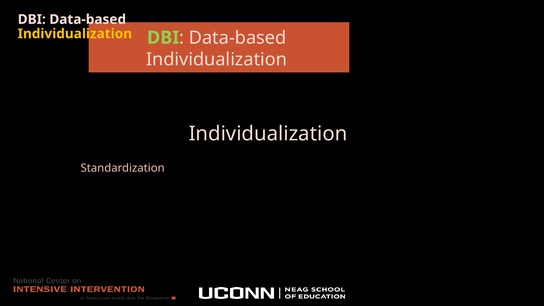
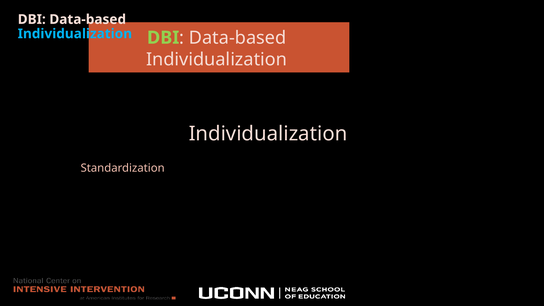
Individualization colour: yellow -> light blue (75, 34)
